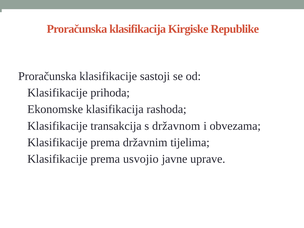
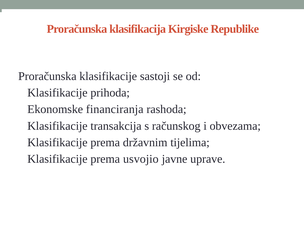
Ekonomske klasifikacija: klasifikacija -> financiranja (115, 109)
državnom: državnom -> računskog (176, 126)
